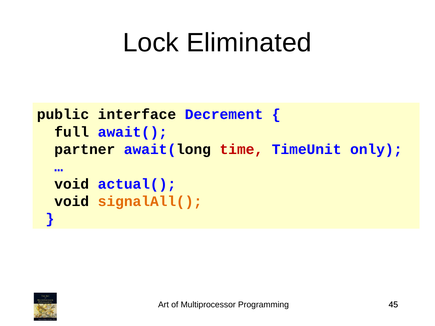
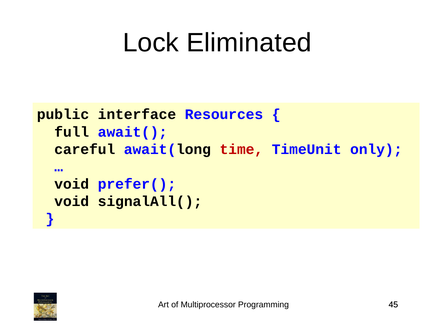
Decrement: Decrement -> Resources (224, 115)
partner: partner -> careful (85, 149)
actual(: actual( -> prefer( (137, 184)
signalAll( colour: orange -> black (150, 202)
